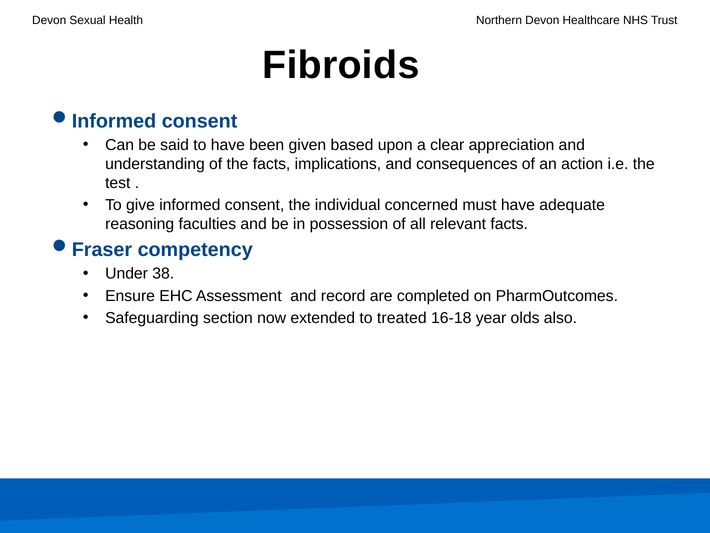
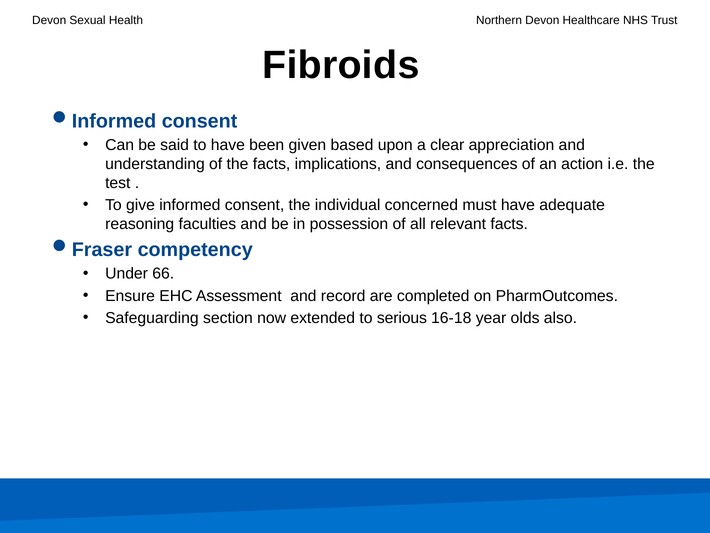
38: 38 -> 66 (163, 273)
treated: treated -> serious (402, 318)
